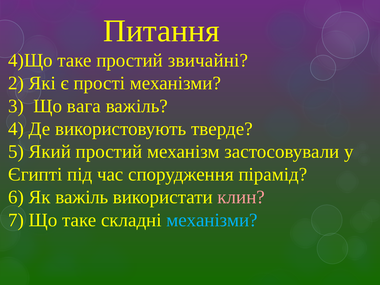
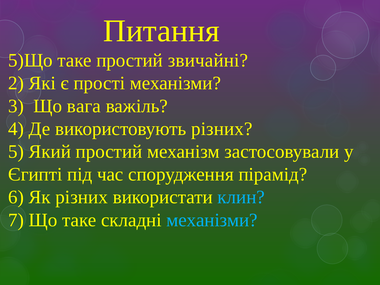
4)Що: 4)Що -> 5)Що (30, 60)
використовують тверде: тверде -> різних (222, 129)
Як важіль: важіль -> різних (82, 197)
клин colour: pink -> light blue (241, 197)
